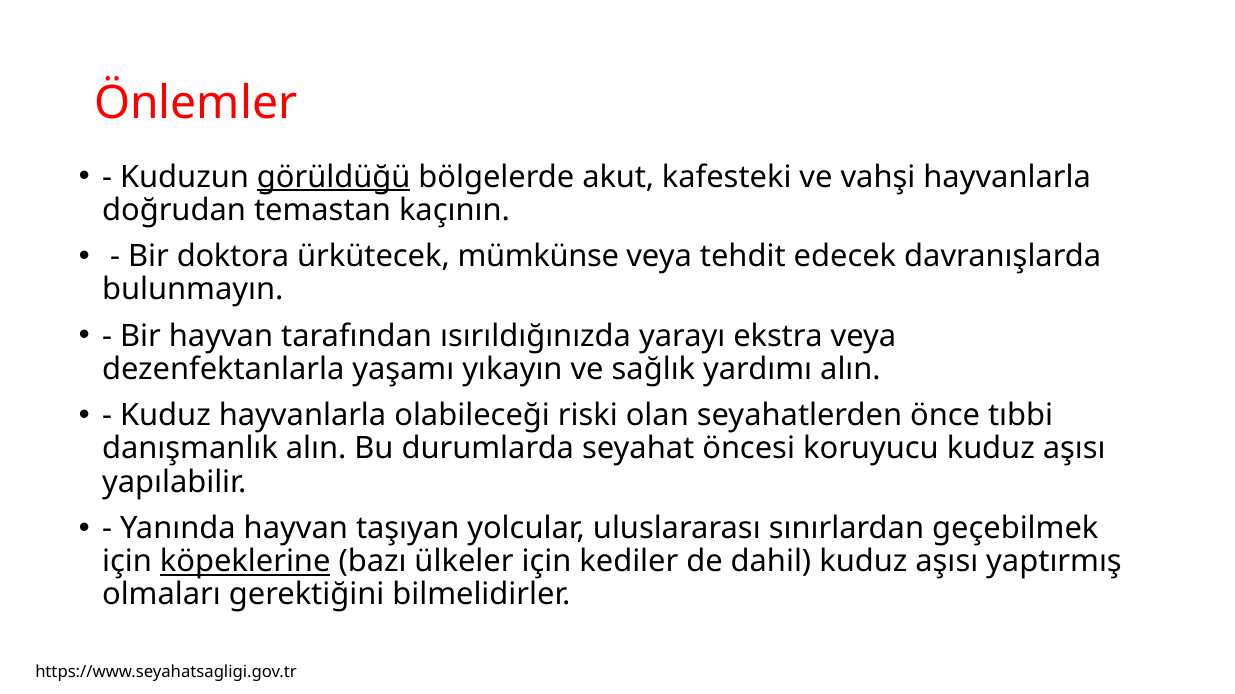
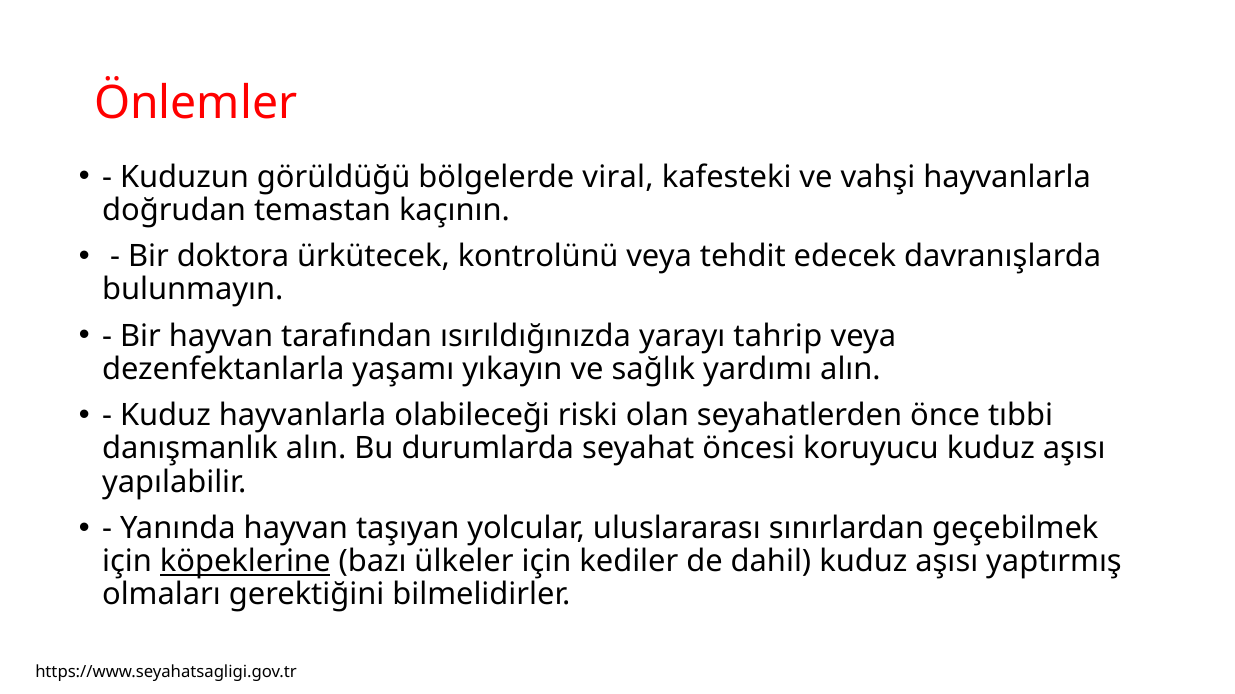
görüldüğü underline: present -> none (334, 177)
akut: akut -> viral (618, 177)
mümkünse: mümkünse -> kontrolünü (538, 257)
ekstra: ekstra -> tahrip (778, 336)
